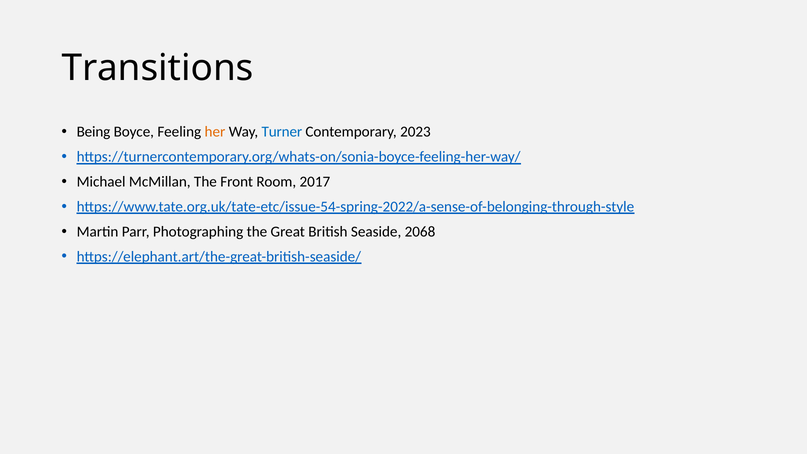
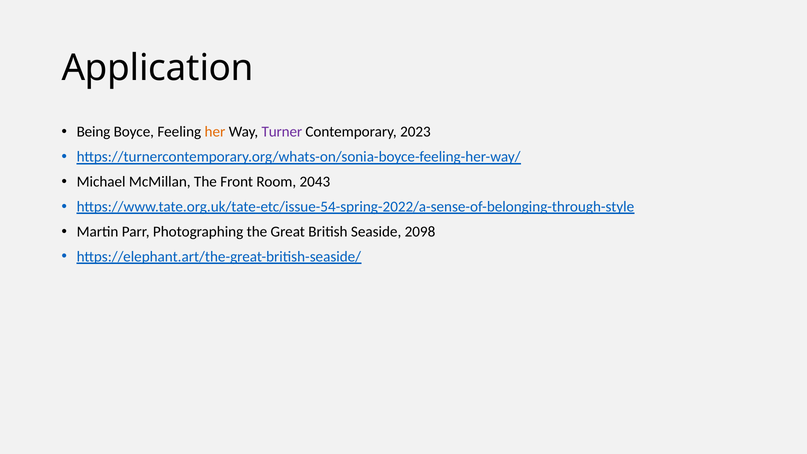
Transitions: Transitions -> Application (158, 68)
Turner colour: blue -> purple (282, 132)
2017: 2017 -> 2043 (315, 182)
2068: 2068 -> 2098 (420, 232)
